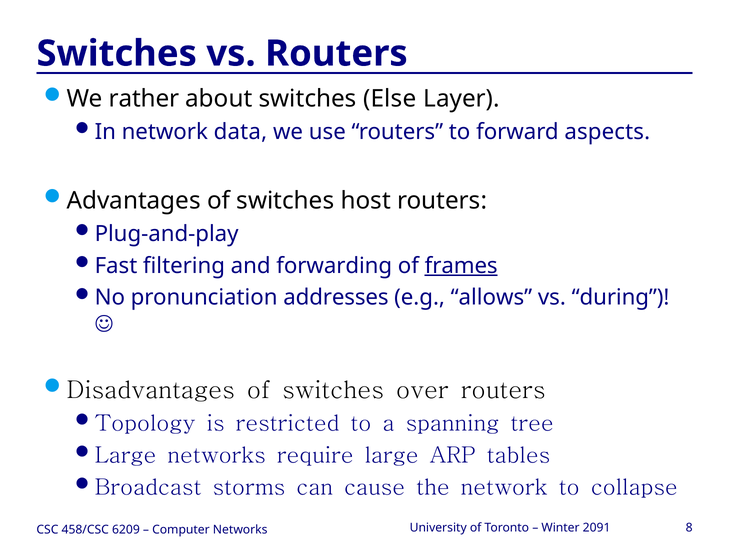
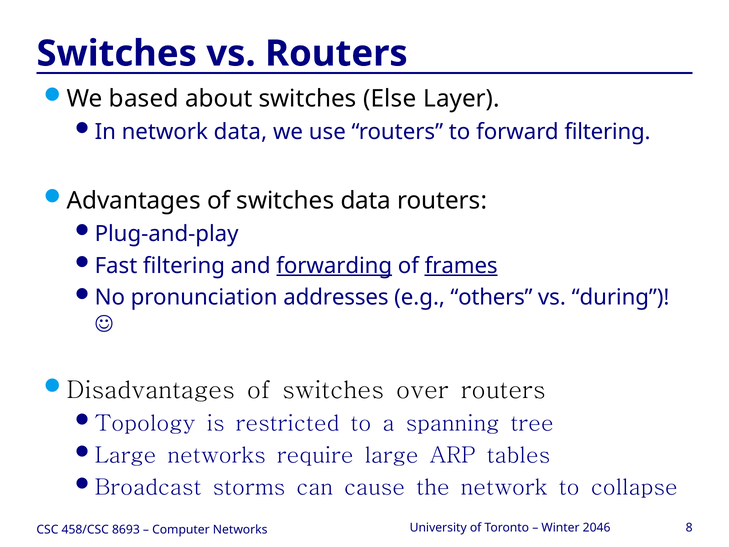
rather: rather -> based (144, 99)
forward aspects: aspects -> filtering (607, 132)
switches host: host -> data (366, 201)
forwarding underline: none -> present (334, 266)
allows: allows -> others (492, 298)
2091: 2091 -> 2046 (597, 527)
6209: 6209 -> 8693 (126, 529)
